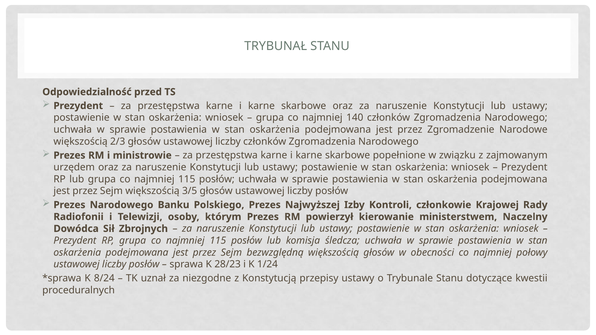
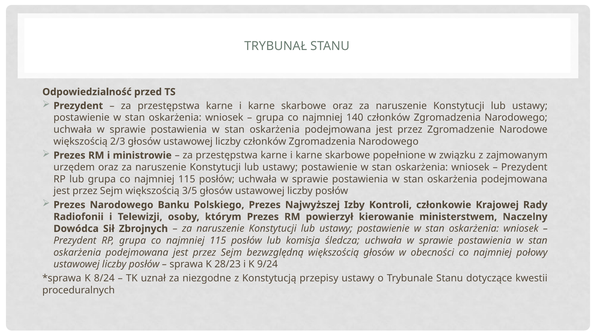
1/24: 1/24 -> 9/24 (267, 265)
